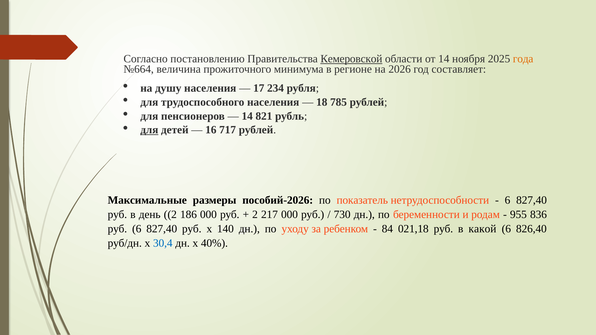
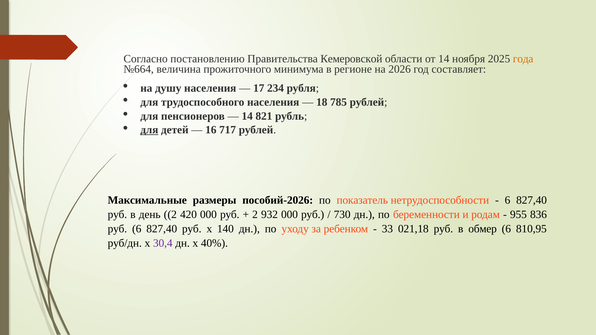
Кемеровской underline: present -> none (351, 59)
186: 186 -> 420 (188, 215)
217: 217 -> 932 (270, 215)
84: 84 -> 33 (387, 229)
какой: какой -> обмер (483, 229)
826,40: 826,40 -> 810,95 (531, 229)
30,4 colour: blue -> purple (163, 243)
